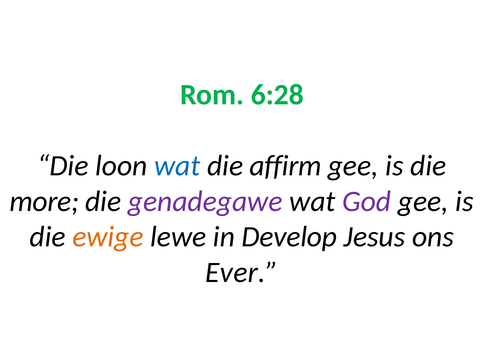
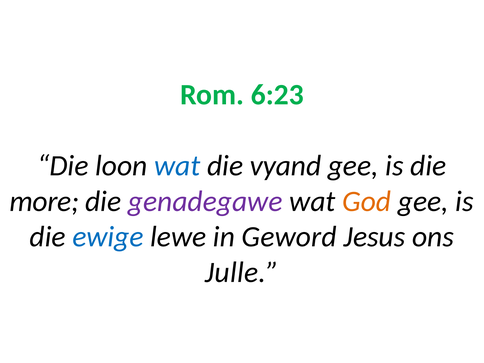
6:28: 6:28 -> 6:23 (277, 95)
affirm: affirm -> vyand (286, 166)
God colour: purple -> orange (367, 201)
ewige colour: orange -> blue (108, 237)
Develop: Develop -> Geword (289, 237)
Ever: Ever -> Julle (242, 272)
